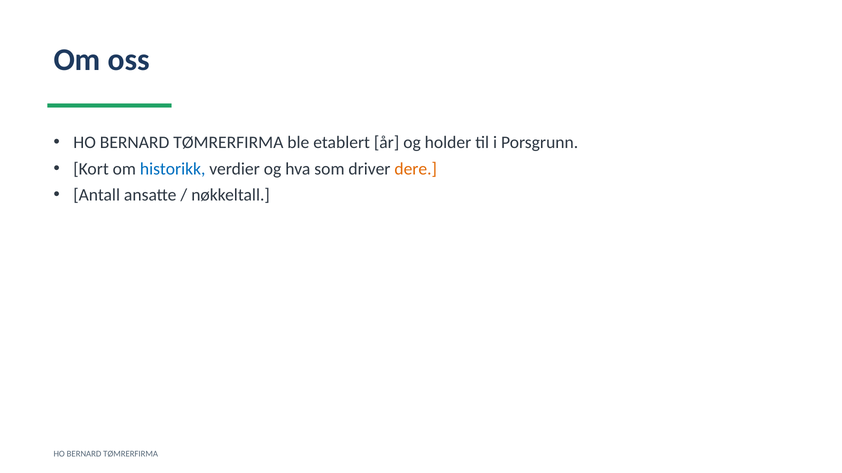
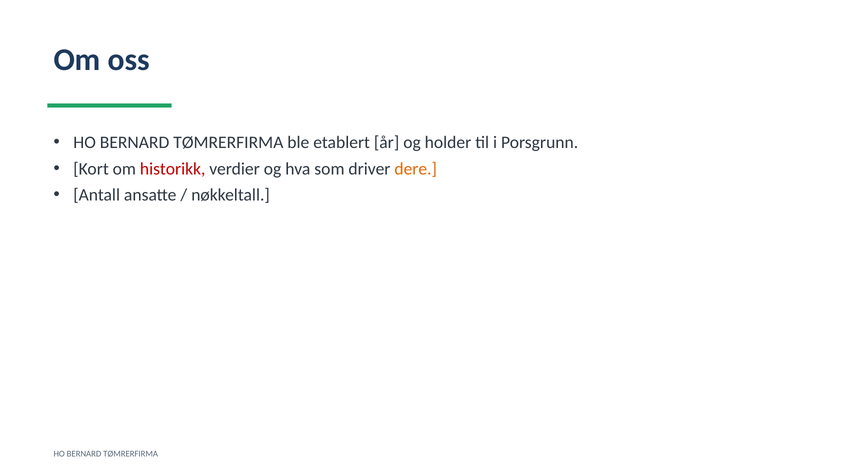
historikk colour: blue -> red (173, 169)
